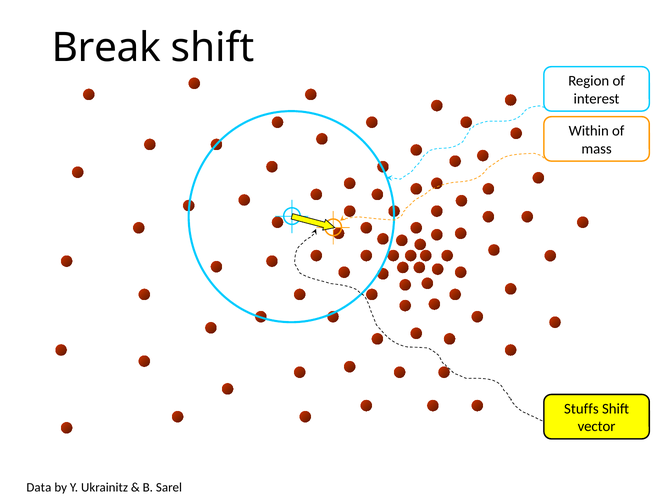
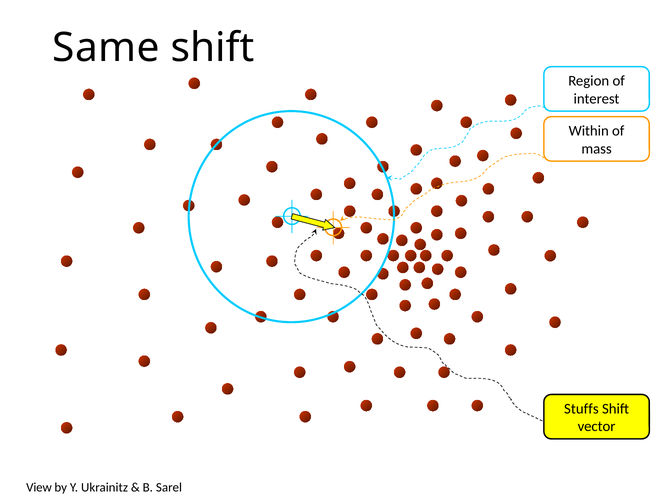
Break: Break -> Same (106, 48)
Data: Data -> View (39, 487)
